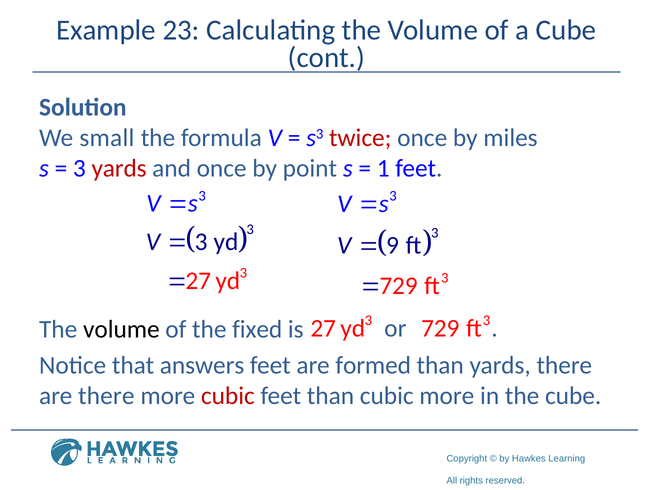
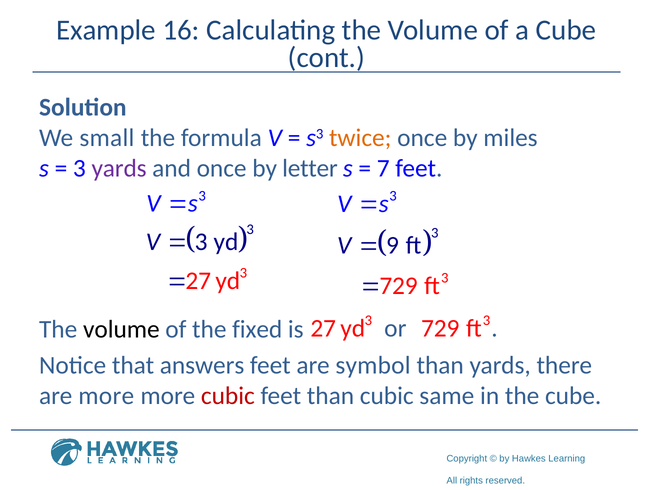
23: 23 -> 16 (181, 30)
twice colour: red -> orange (360, 138)
yards colour: red -> purple (119, 168)
point: point -> letter (310, 168)
1: 1 -> 7 (383, 168)
formed: formed -> symbol (373, 365)
are there: there -> more (106, 395)
cubic more: more -> same (447, 395)
